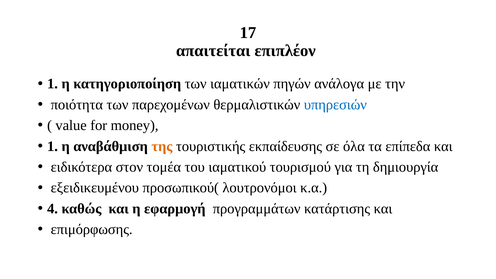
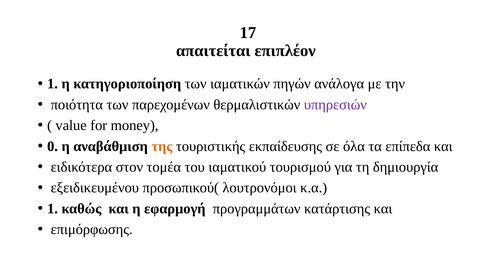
υπηρεσιών colour: blue -> purple (335, 105)
1: 1 -> 0 (53, 146)
4: 4 -> 1 (53, 209)
